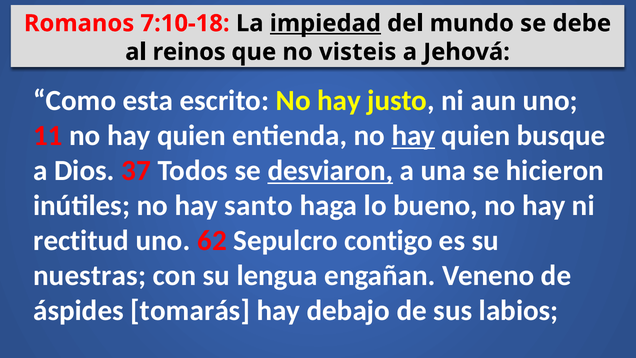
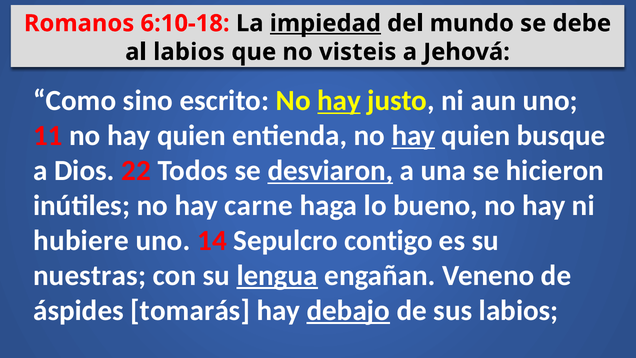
7:10-18: 7:10-18 -> 6:10-18 (185, 23)
al reinos: reinos -> labios (189, 52)
esta: esta -> sino (148, 101)
hay underline: none -> present (339, 101)
37: 37 -> 22 (136, 170)
santo: santo -> carne (259, 205)
rectitud: rectitud -> hubiere (81, 240)
62: 62 -> 14 (212, 240)
lengua underline: none -> present (277, 275)
debajo underline: none -> present (348, 310)
